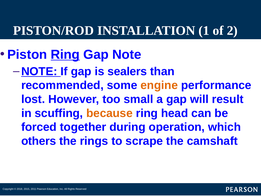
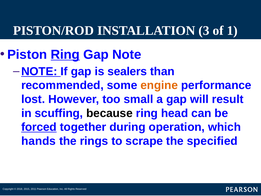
1: 1 -> 3 (204, 31)
2: 2 -> 1 (232, 31)
because colour: orange -> black (109, 113)
forced underline: none -> present (39, 127)
others: others -> hands (39, 141)
camshaft: camshaft -> specified (212, 141)
